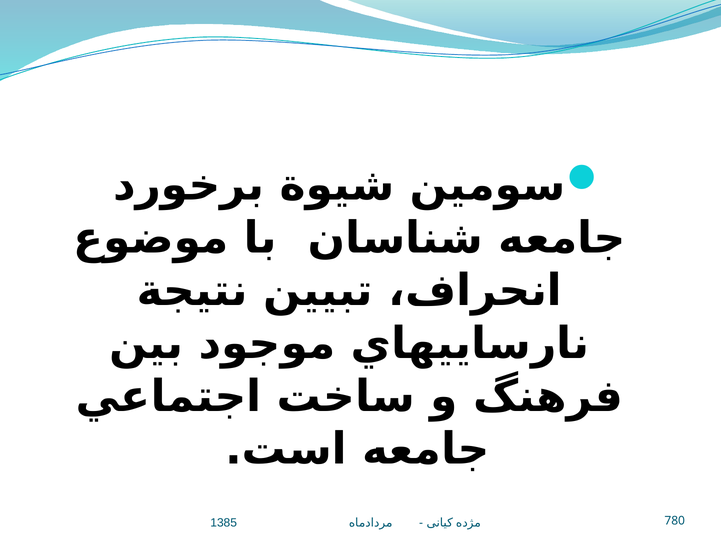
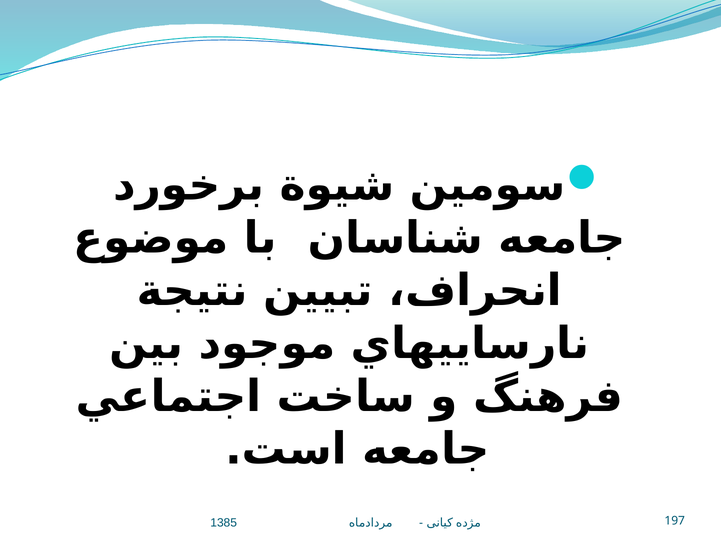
780: 780 -> 197 (675, 522)
